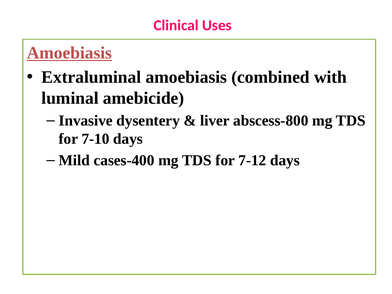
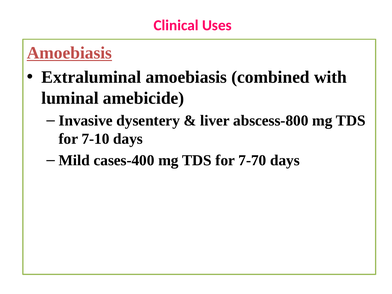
7-12: 7-12 -> 7-70 (252, 160)
